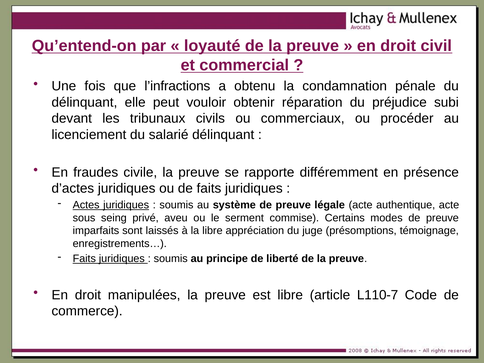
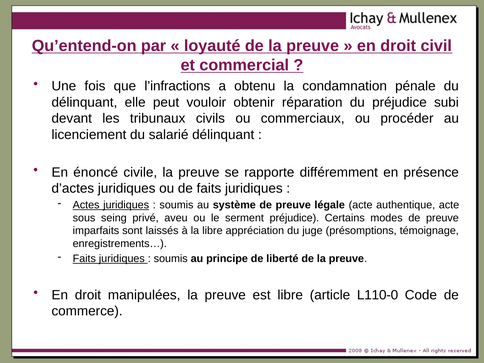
fraudes: fraudes -> énoncé (96, 172)
serment commise: commise -> préjudice (294, 218)
L110-7: L110-7 -> L110-0 (378, 295)
